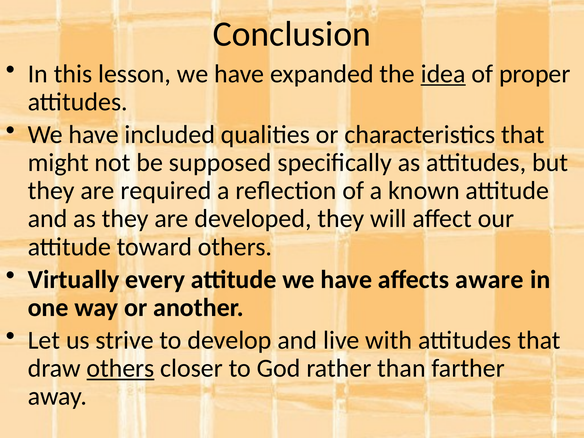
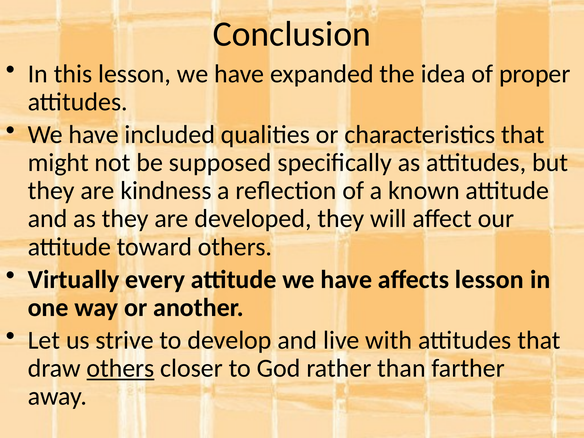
idea underline: present -> none (443, 74)
required: required -> kindness (166, 191)
affects aware: aware -> lesson (489, 280)
